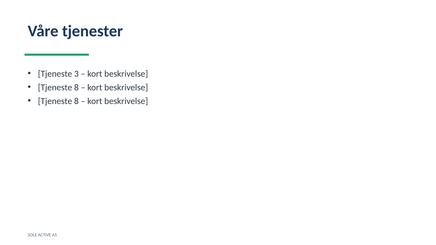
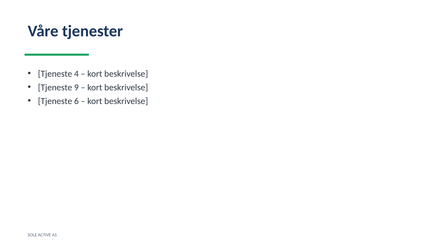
3: 3 -> 4 (76, 74)
8: 8 -> 9 (76, 87)
8: 8 -> 6 (76, 101)
